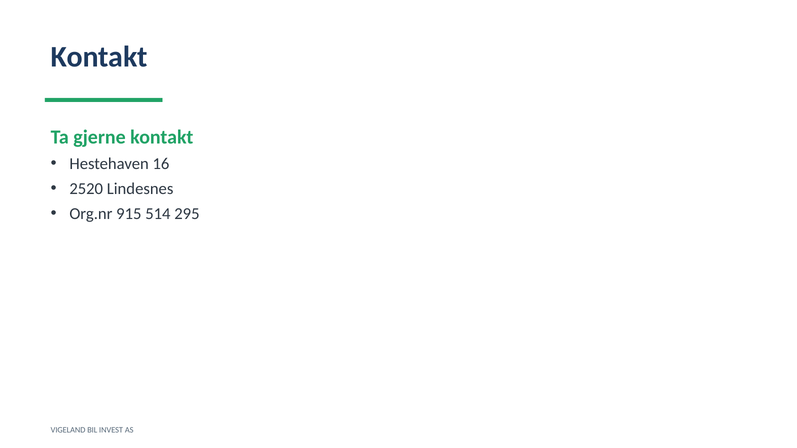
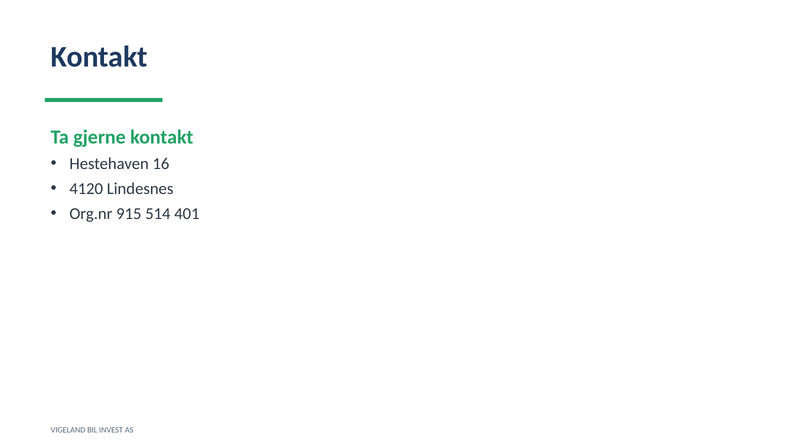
2520: 2520 -> 4120 (86, 189)
295: 295 -> 401 (187, 214)
